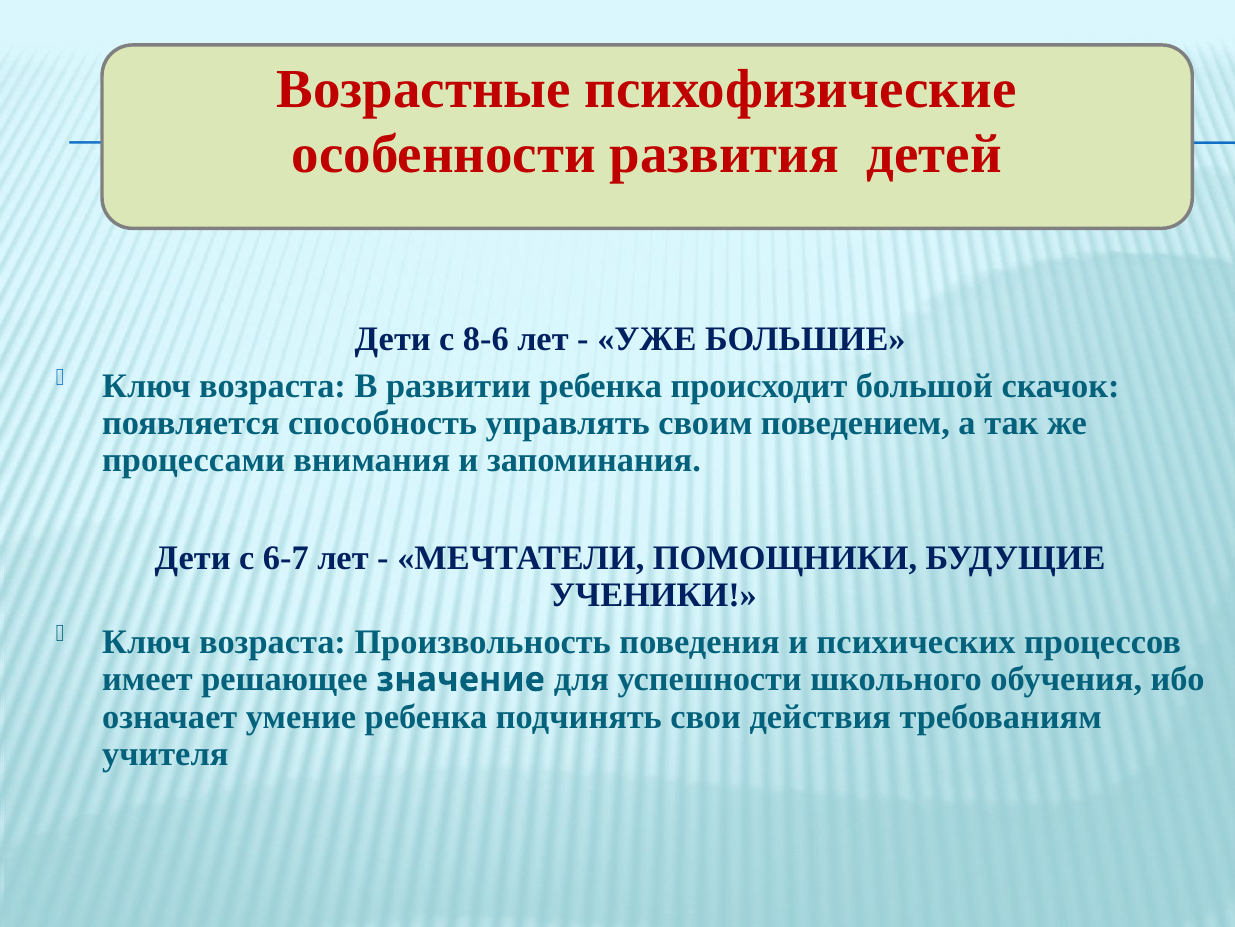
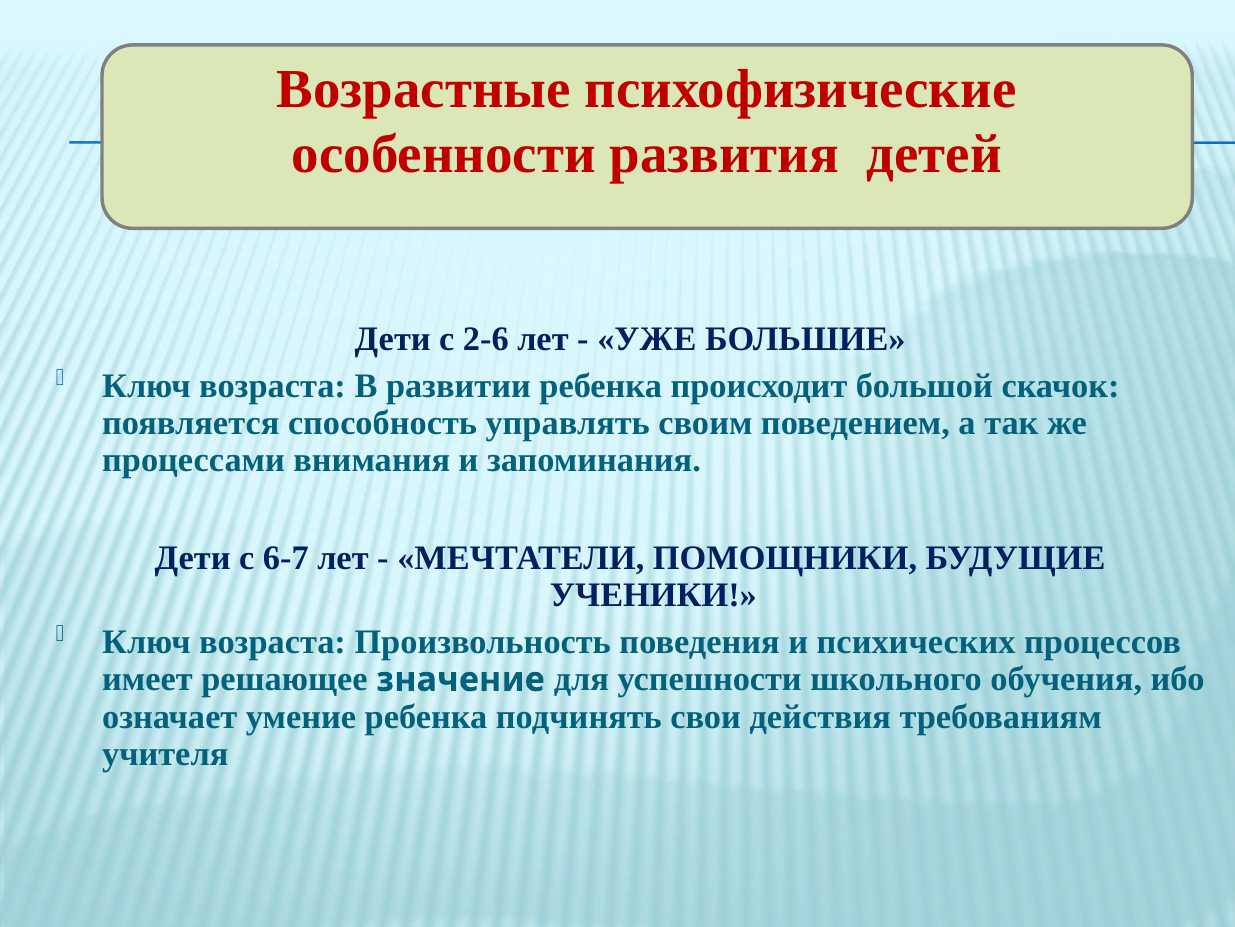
8-6: 8-6 -> 2-6 (486, 339)
